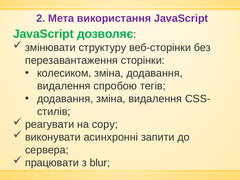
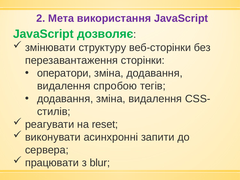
колесиком: колесиком -> оператори (64, 73)
copy: copy -> reset (105, 124)
